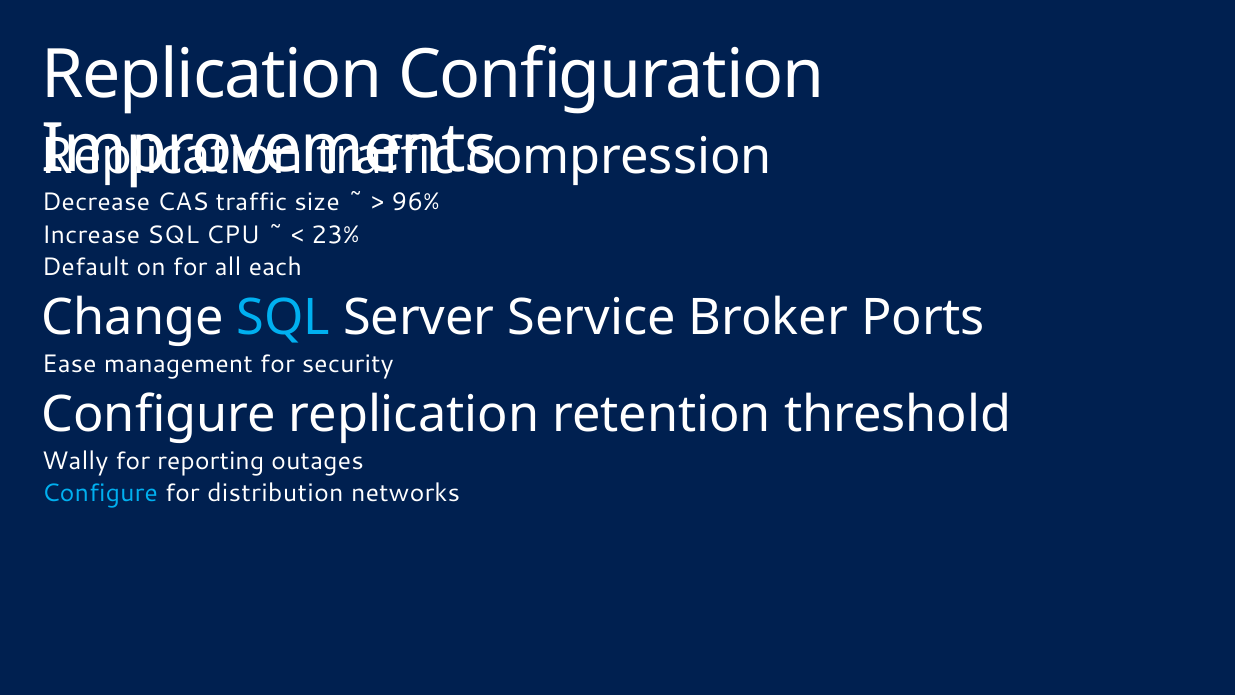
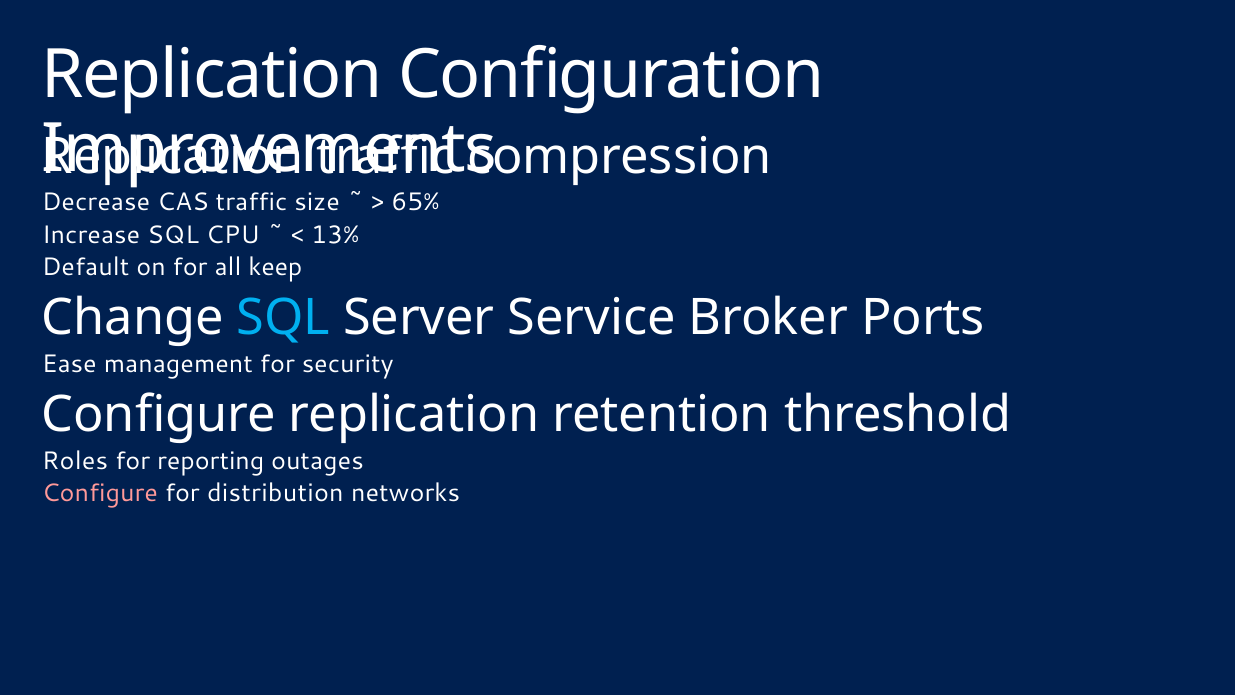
96%: 96% -> 65% (415, 203)
23%: 23% -> 13% (335, 235)
each: each -> keep (275, 267)
Wally: Wally -> Roles (75, 461)
Configure colour: light blue -> pink (100, 493)
